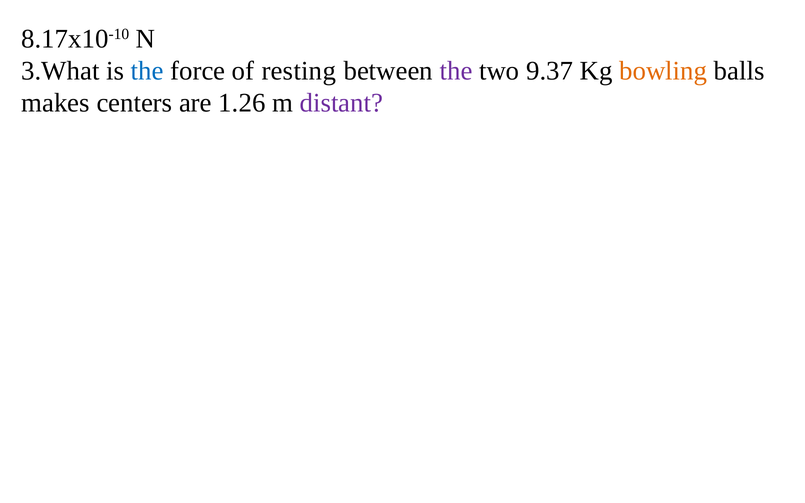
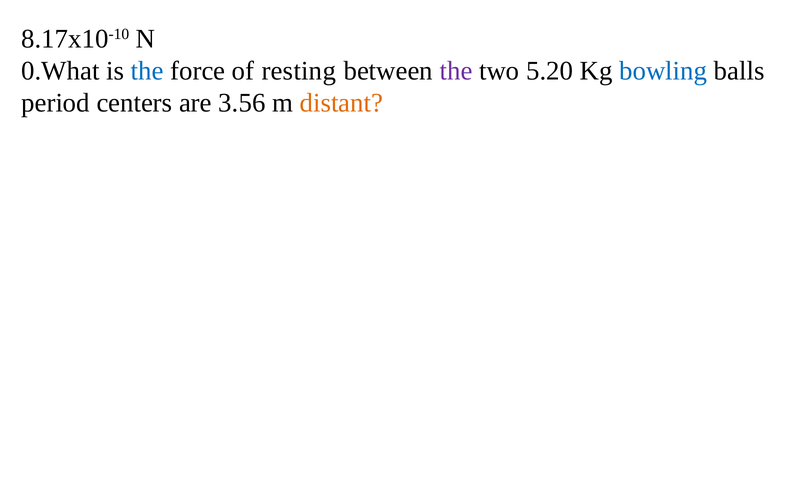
3.What: 3.What -> 0.What (60, 71)
9.37: 9.37 -> 5.20 (550, 71)
bowling colour: orange -> blue (663, 71)
makes: makes -> period (56, 103)
1.26: 1.26 -> 3.56 (242, 103)
distant colour: purple -> orange (341, 103)
